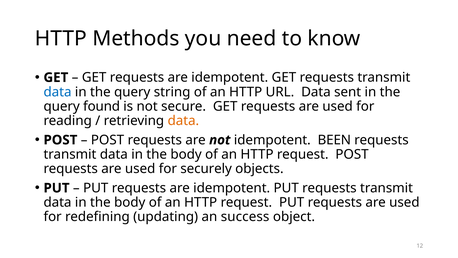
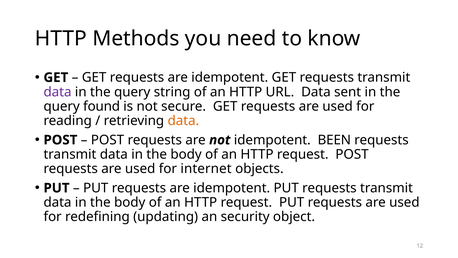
data colour: blue -> purple (58, 92)
securely: securely -> internet (206, 169)
success: success -> security (245, 217)
